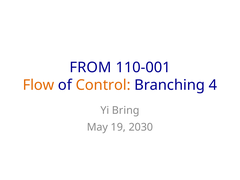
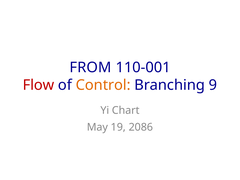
Flow colour: orange -> red (38, 85)
4: 4 -> 9 (213, 85)
Bring: Bring -> Chart (126, 110)
2030: 2030 -> 2086 (141, 127)
